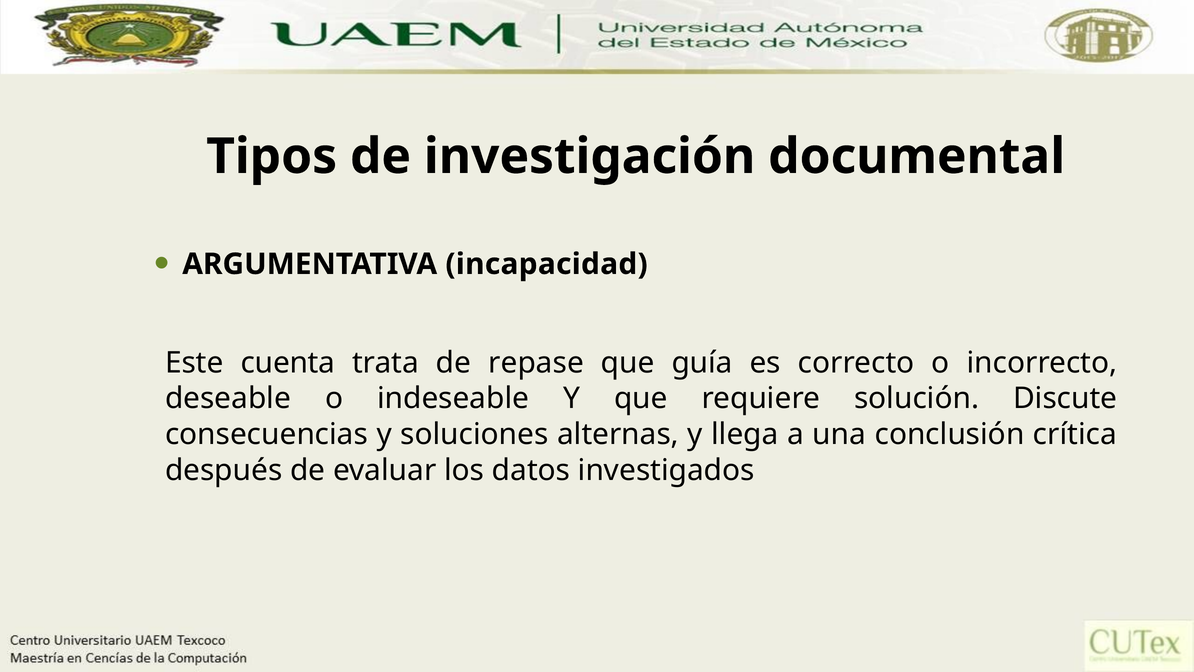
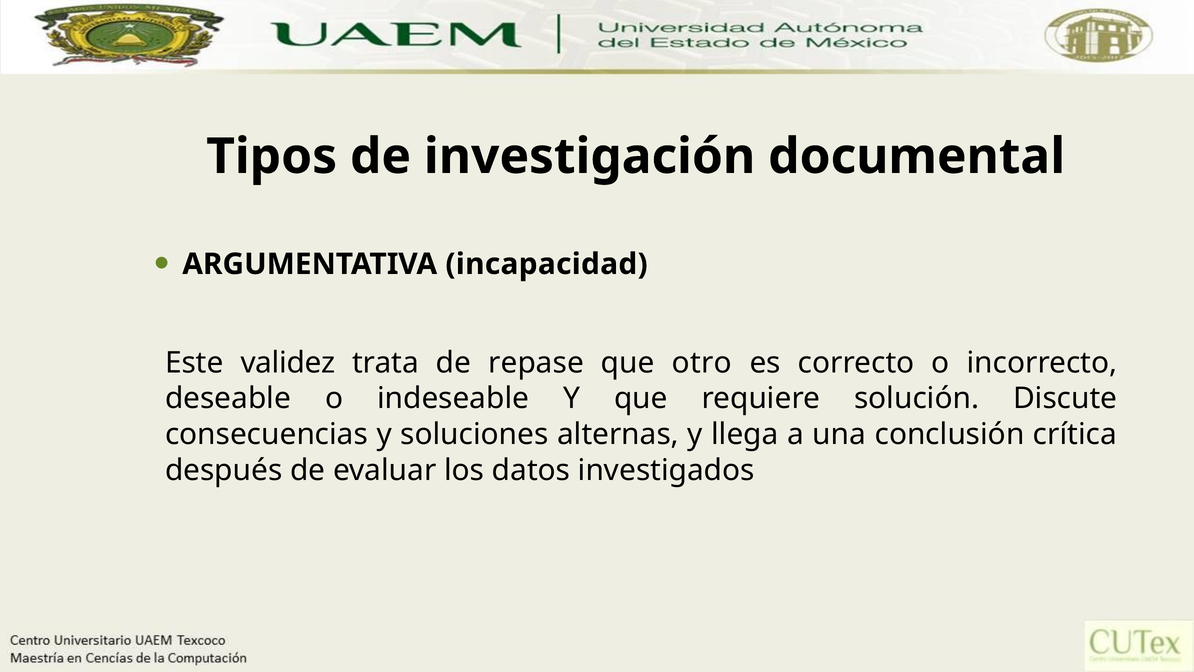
cuenta: cuenta -> validez (288, 362)
guía: guía -> otro (702, 362)
